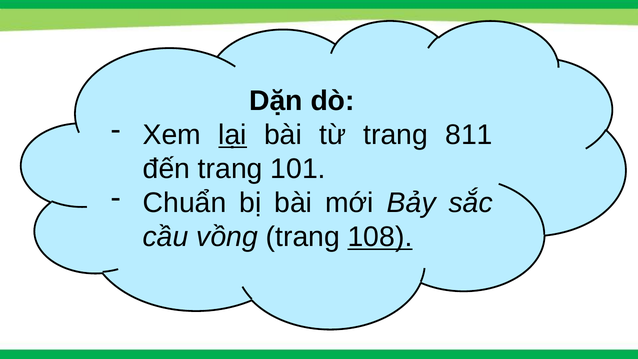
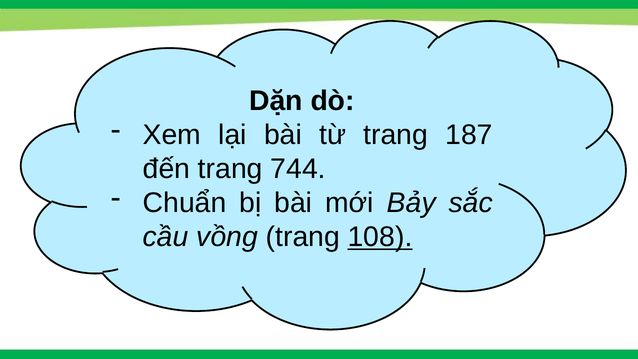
lại underline: present -> none (233, 135)
811: 811 -> 187 (469, 135)
101: 101 -> 744 (298, 169)
